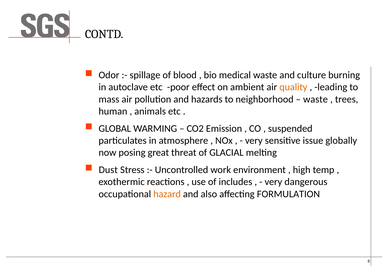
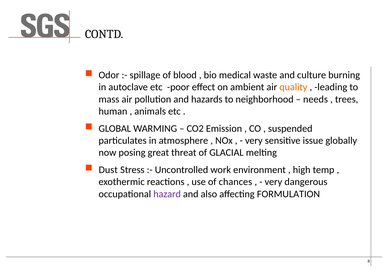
waste: waste -> needs (315, 99)
includes: includes -> chances (235, 181)
hazard colour: orange -> purple (167, 194)
